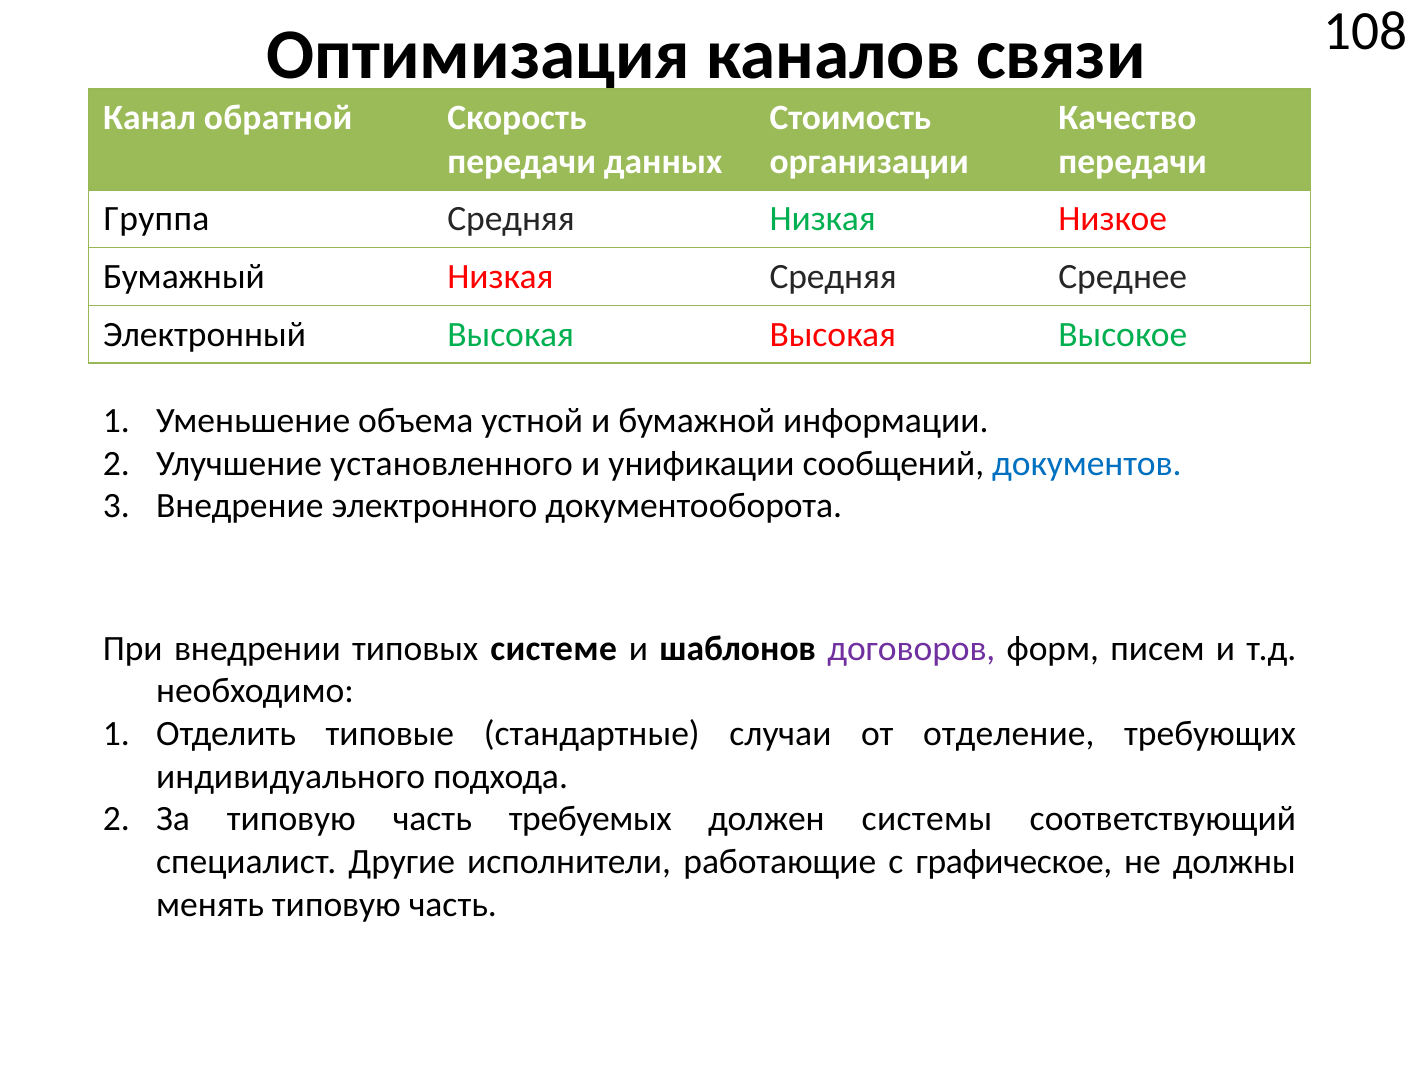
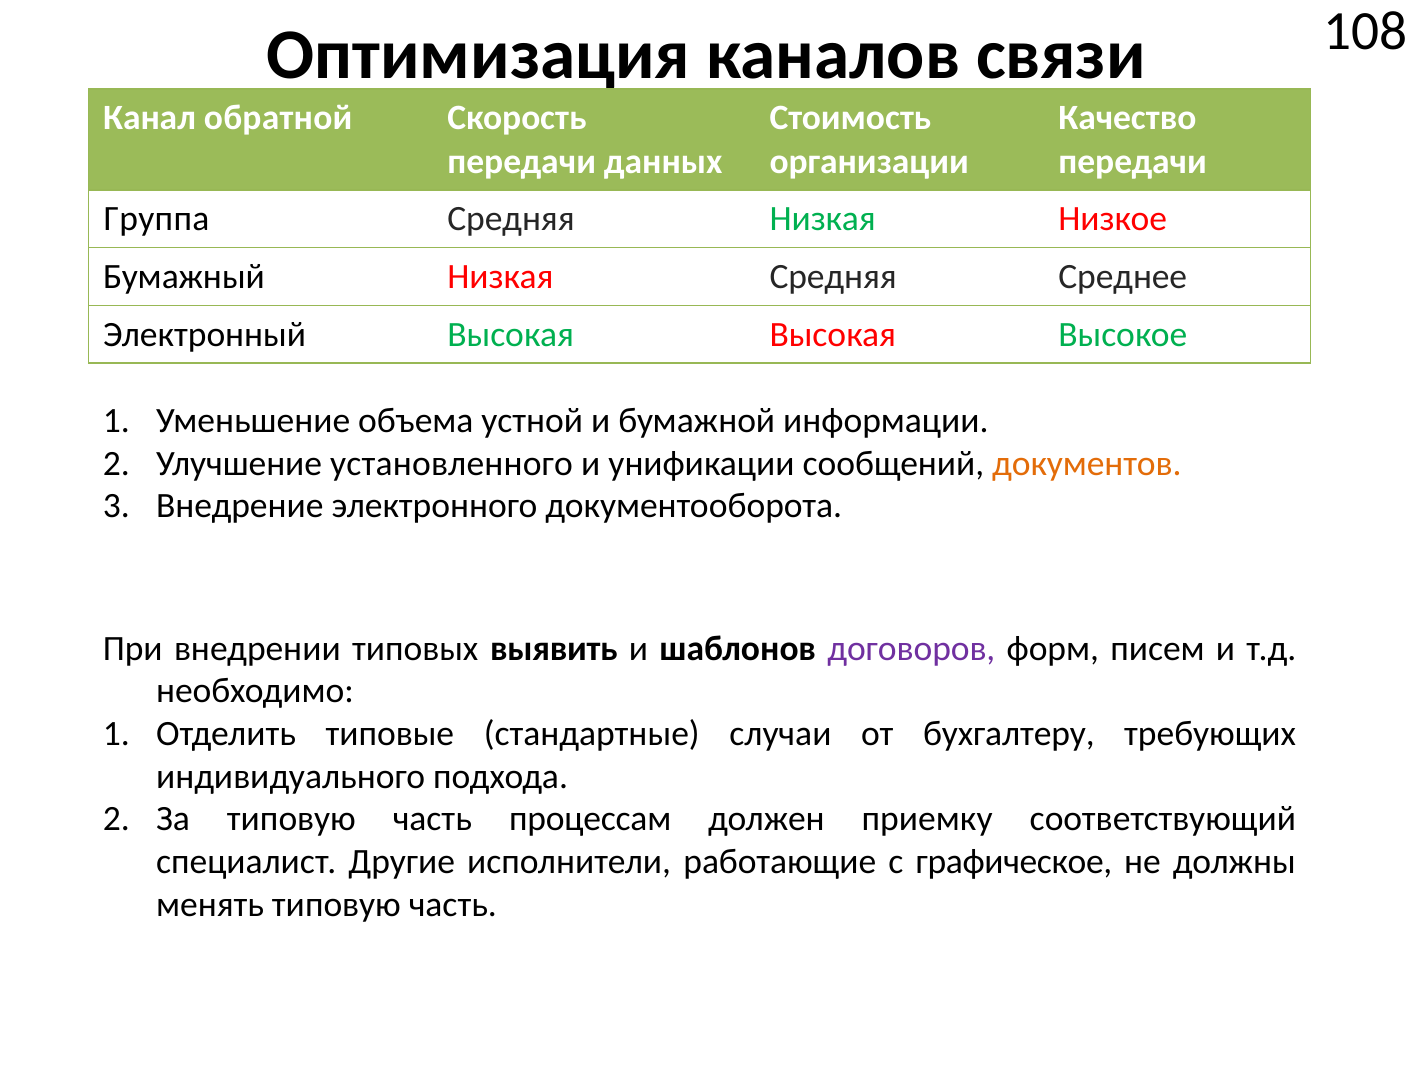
документов colour: blue -> orange (1087, 463)
системе: системе -> выявить (554, 648)
отделение: отделение -> бухгалтеру (1009, 733)
требуемых: требуемых -> процессам (590, 819)
системы: системы -> приемку (927, 819)
